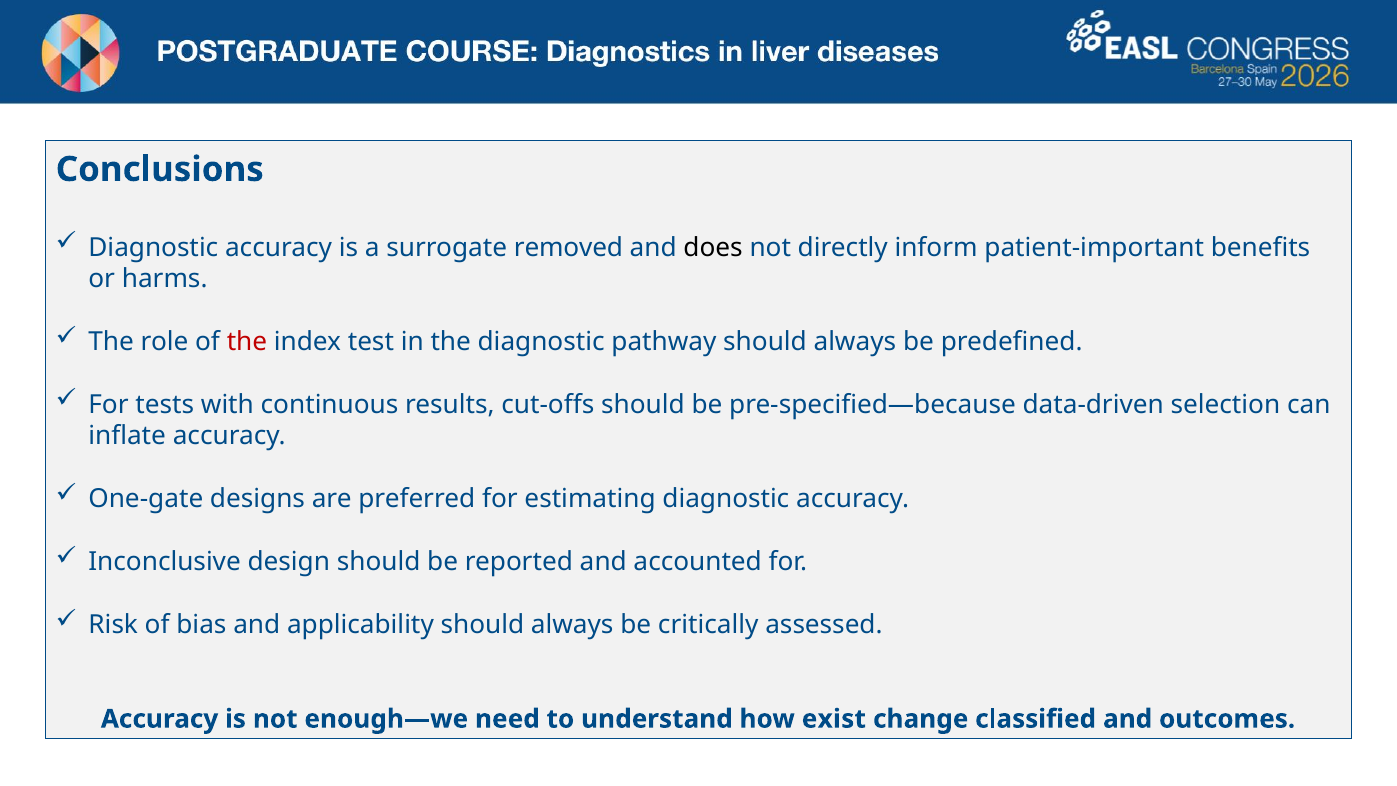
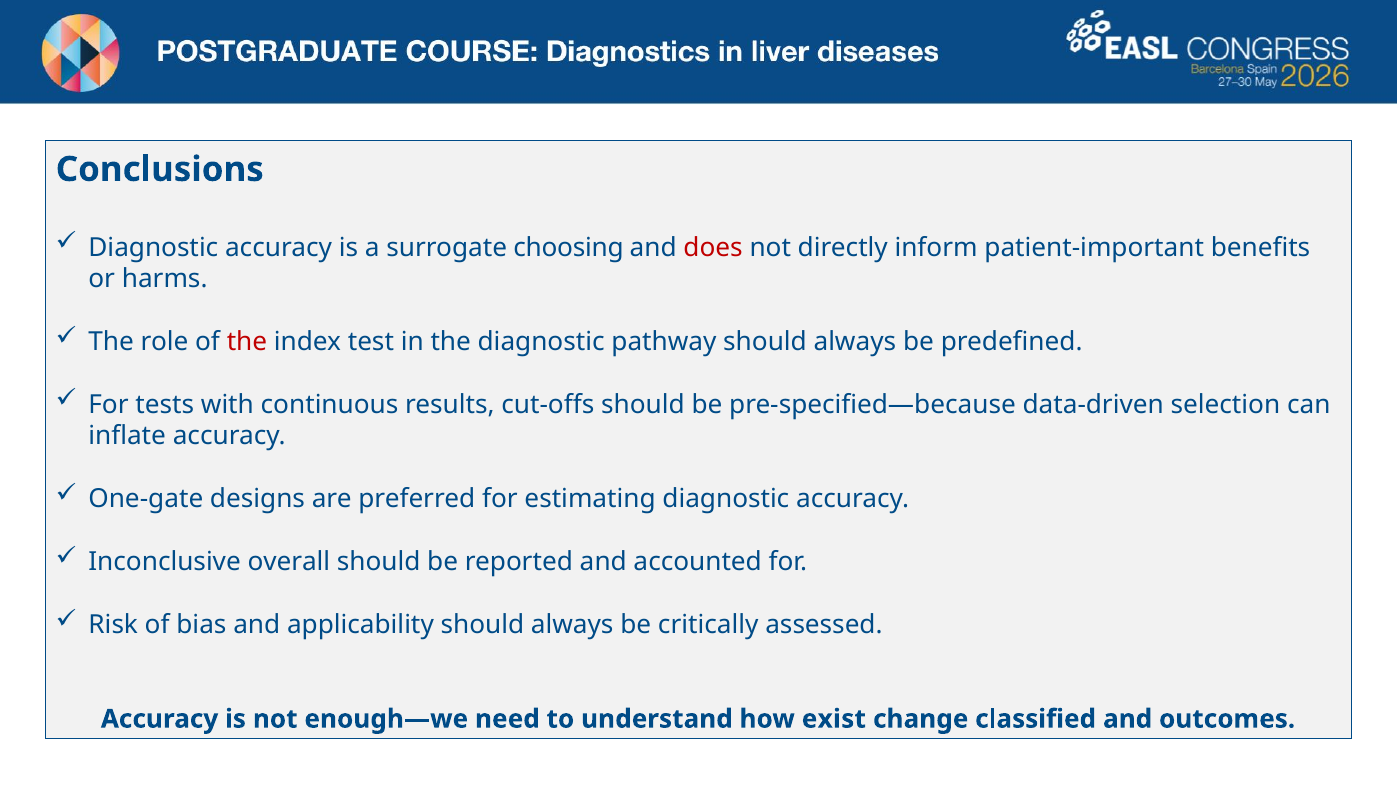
removed: removed -> choosing (569, 247)
does colour: black -> red (713, 247)
design: design -> overall (289, 562)
